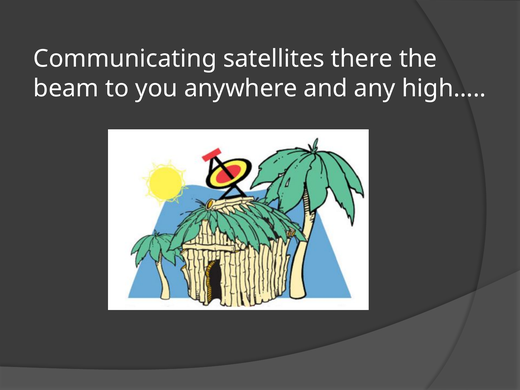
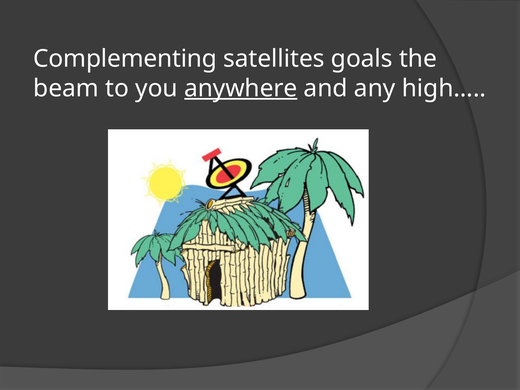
Communicating: Communicating -> Complementing (125, 59)
there: there -> goals (362, 59)
anywhere underline: none -> present (241, 88)
